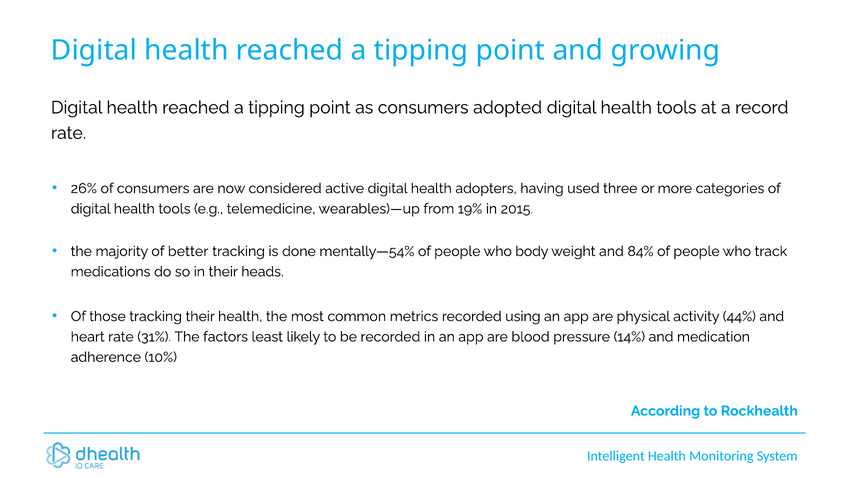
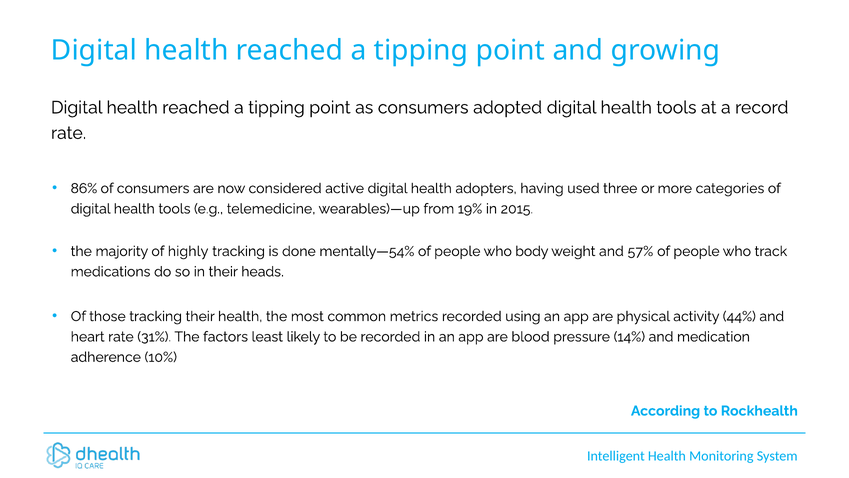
26%: 26% -> 86% (84, 188)
better: better -> highly (188, 251)
84%: 84% -> 57% (640, 251)
